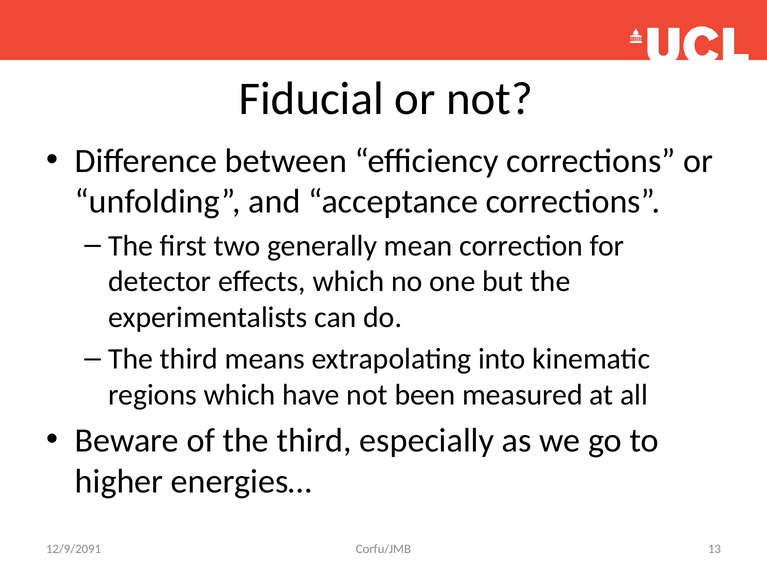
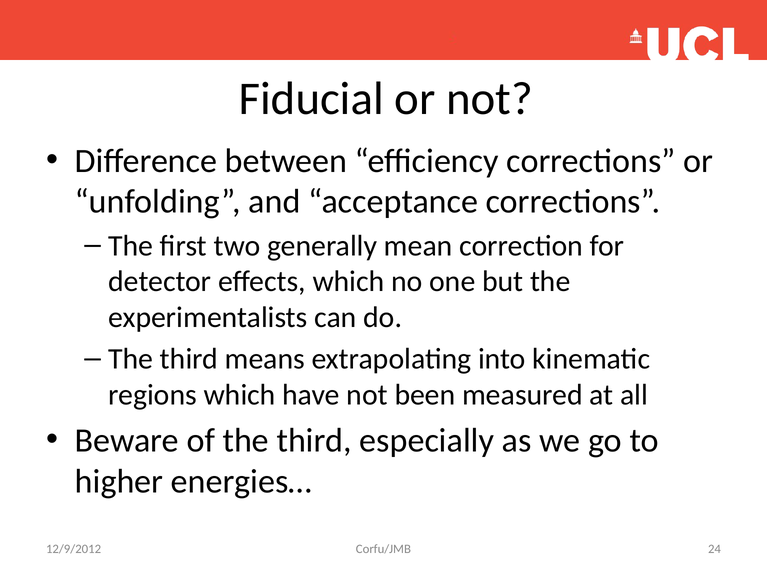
13: 13 -> 24 (715, 549)
12/9/2091: 12/9/2091 -> 12/9/2012 (74, 549)
